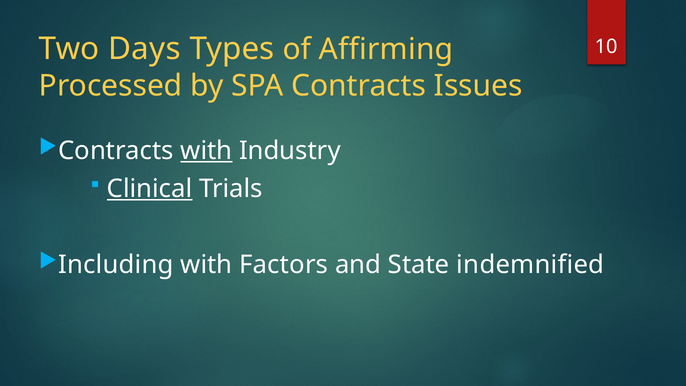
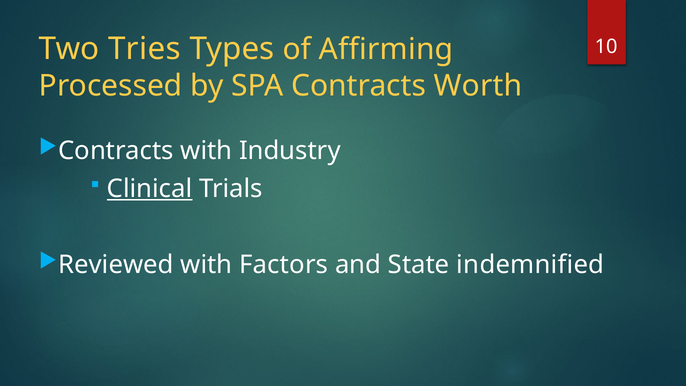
Days: Days -> Tries (144, 49)
Issues: Issues -> Worth (478, 86)
with underline: present -> none (206, 151)
Including: Including -> Reviewed (116, 265)
